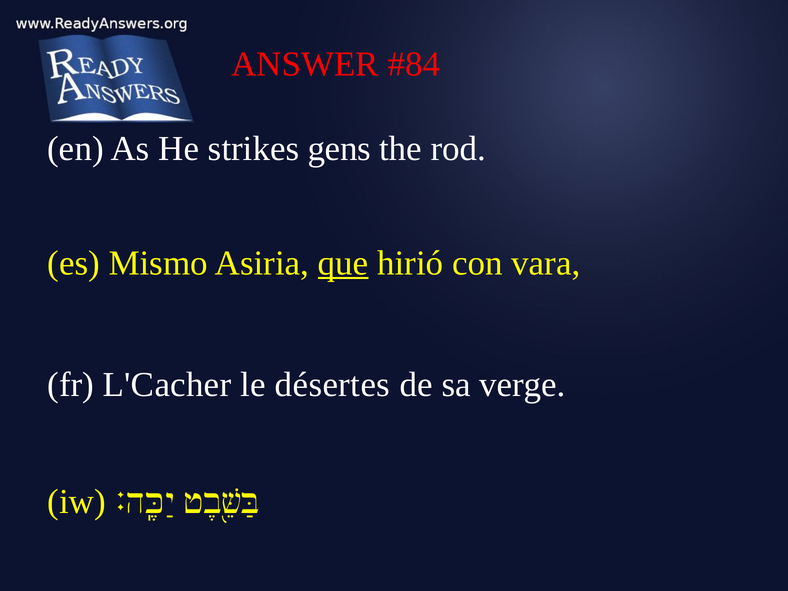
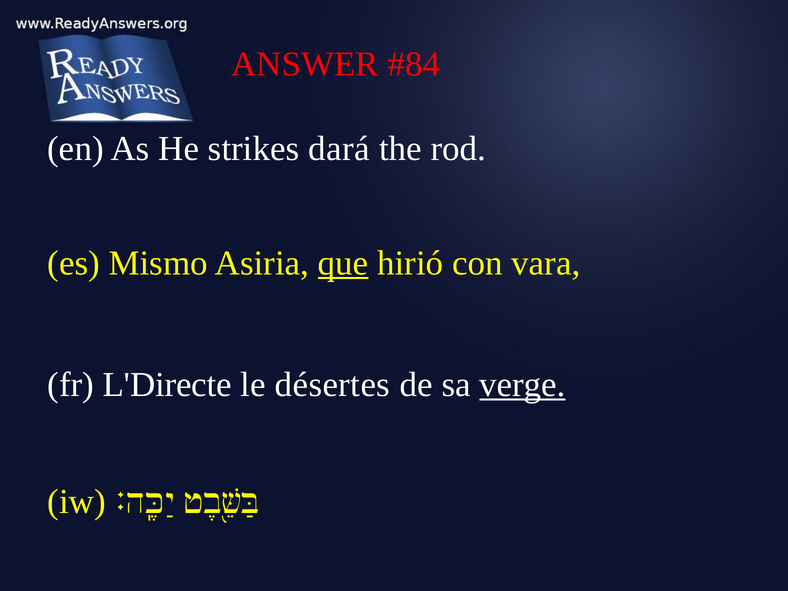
gens: gens -> dará (339, 149)
L'Cacher: L'Cacher -> L'Directe (167, 384)
verge underline: none -> present (522, 384)
